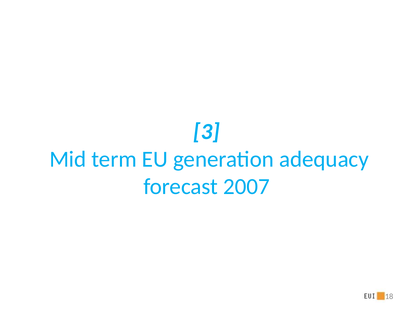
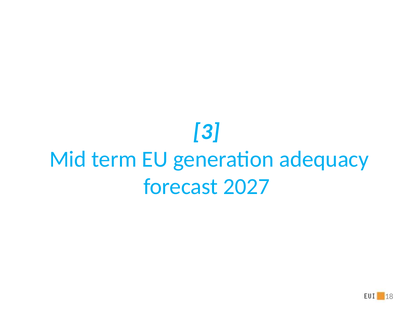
2007: 2007 -> 2027 (246, 187)
